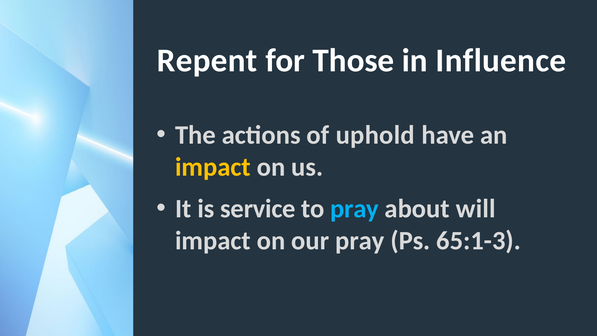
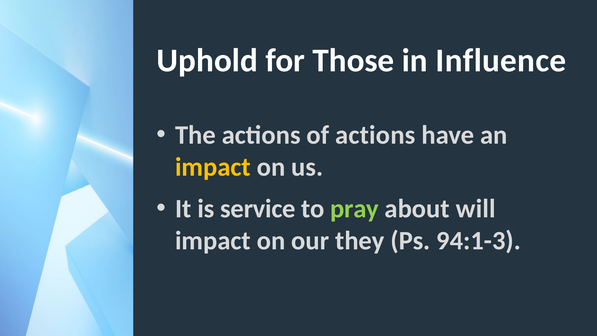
Repent: Repent -> Uphold (207, 61)
of uphold: uphold -> actions (375, 135)
pray colour: light blue -> light green (355, 209)
our pray: pray -> they (360, 240)
65:1-3: 65:1-3 -> 94:1-3 (479, 240)
